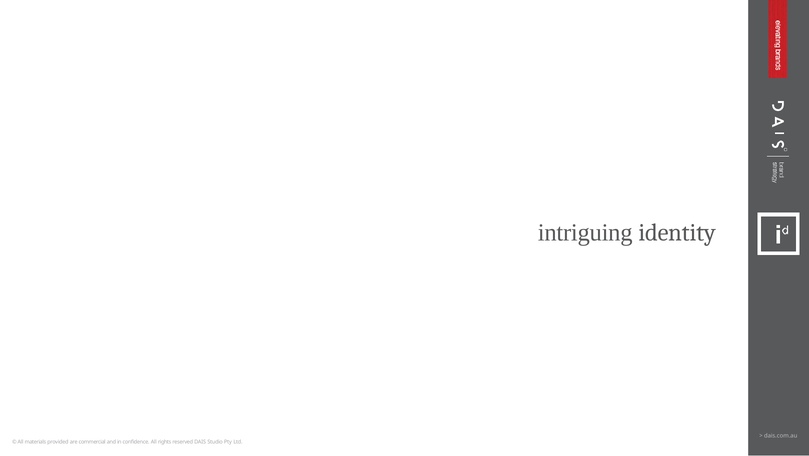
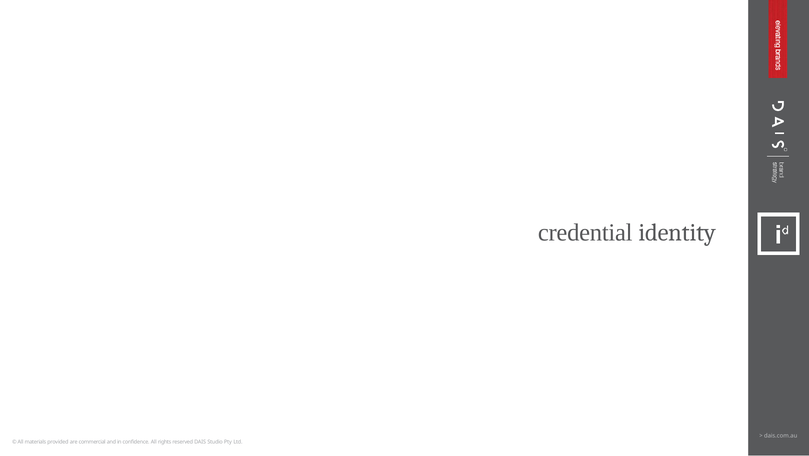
intriguing: intriguing -> credential (585, 232)
